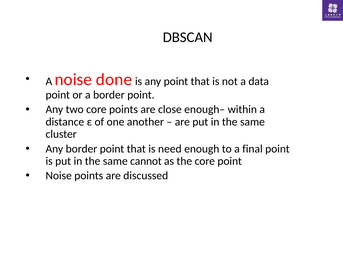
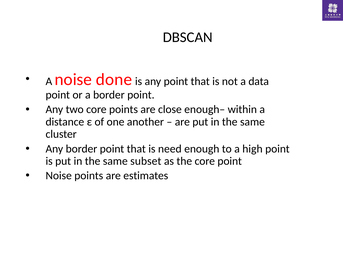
final: final -> high (252, 149)
cannot: cannot -> subset (146, 161)
discussed: discussed -> estimates (146, 176)
